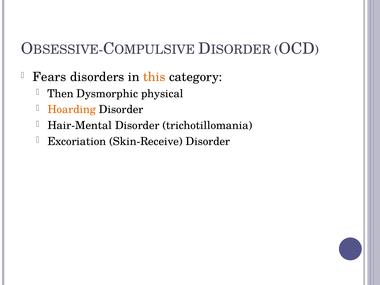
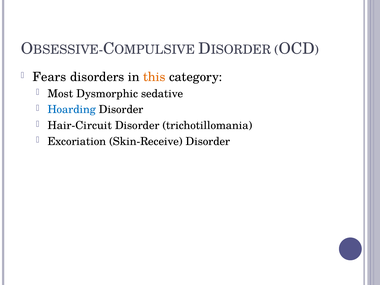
Then: Then -> Most (60, 94)
physical: physical -> sedative (162, 94)
Hoarding colour: orange -> blue (72, 110)
Hair-Mental: Hair-Mental -> Hair-Circuit (80, 125)
